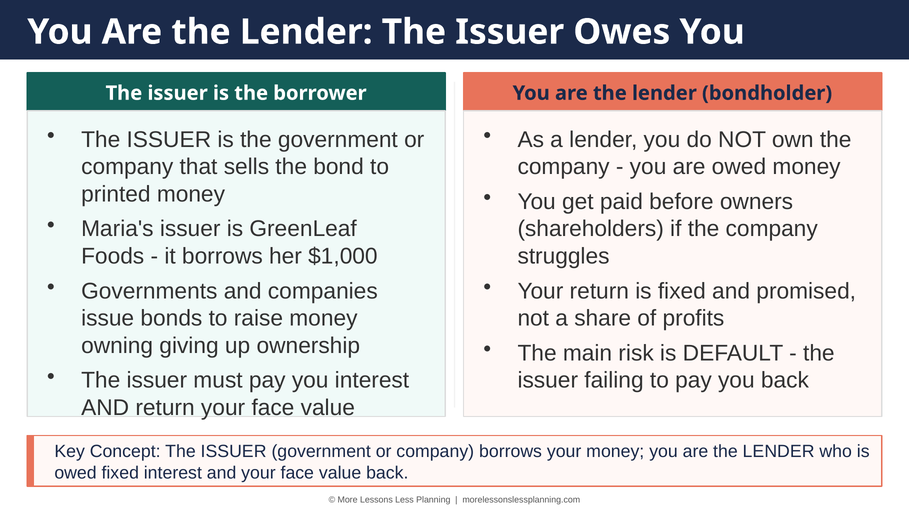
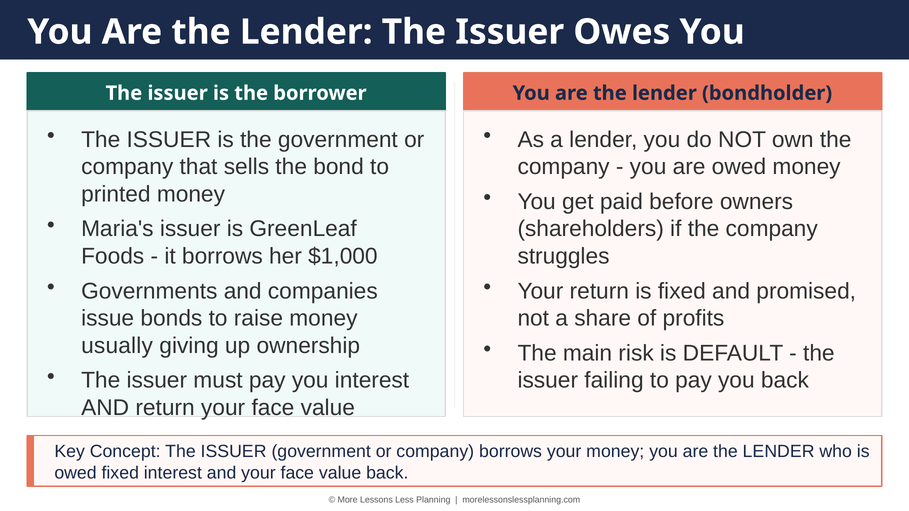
owning: owning -> usually (117, 346)
